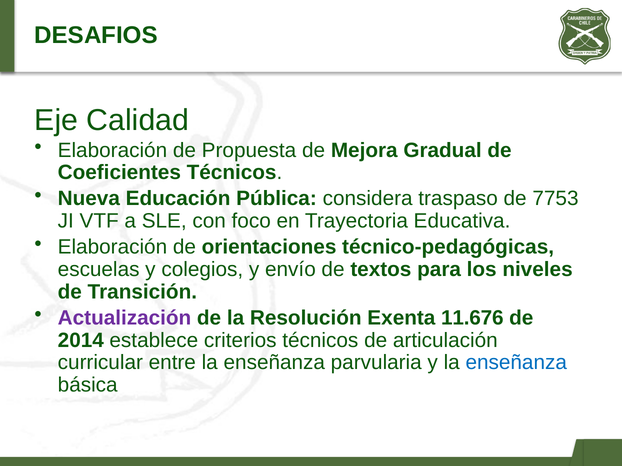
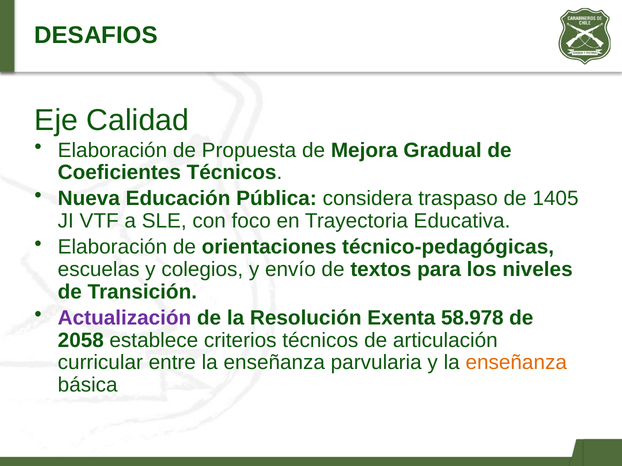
7753: 7753 -> 1405 (555, 199)
11.676: 11.676 -> 58.978 (472, 318)
2014: 2014 -> 2058 (81, 341)
enseñanza colour: blue -> orange (516, 363)
